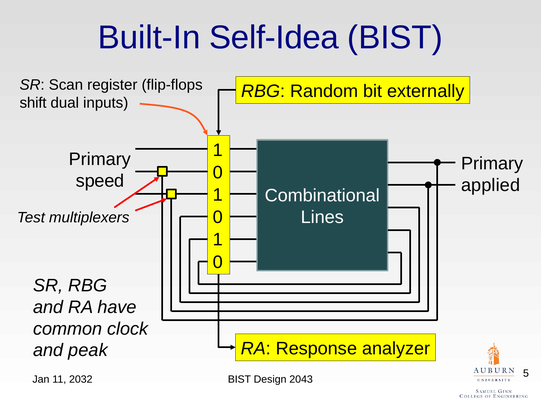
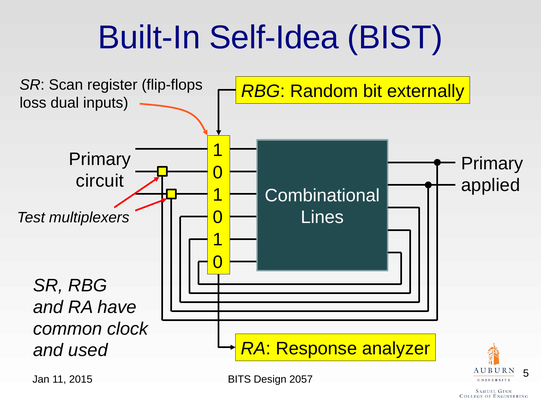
shift: shift -> loss (33, 103)
speed: speed -> circuit (100, 181)
peak: peak -> used (88, 350)
2032: 2032 -> 2015 (81, 379)
BIST: BIST -> BITS (239, 379)
2043: 2043 -> 2057 (301, 379)
